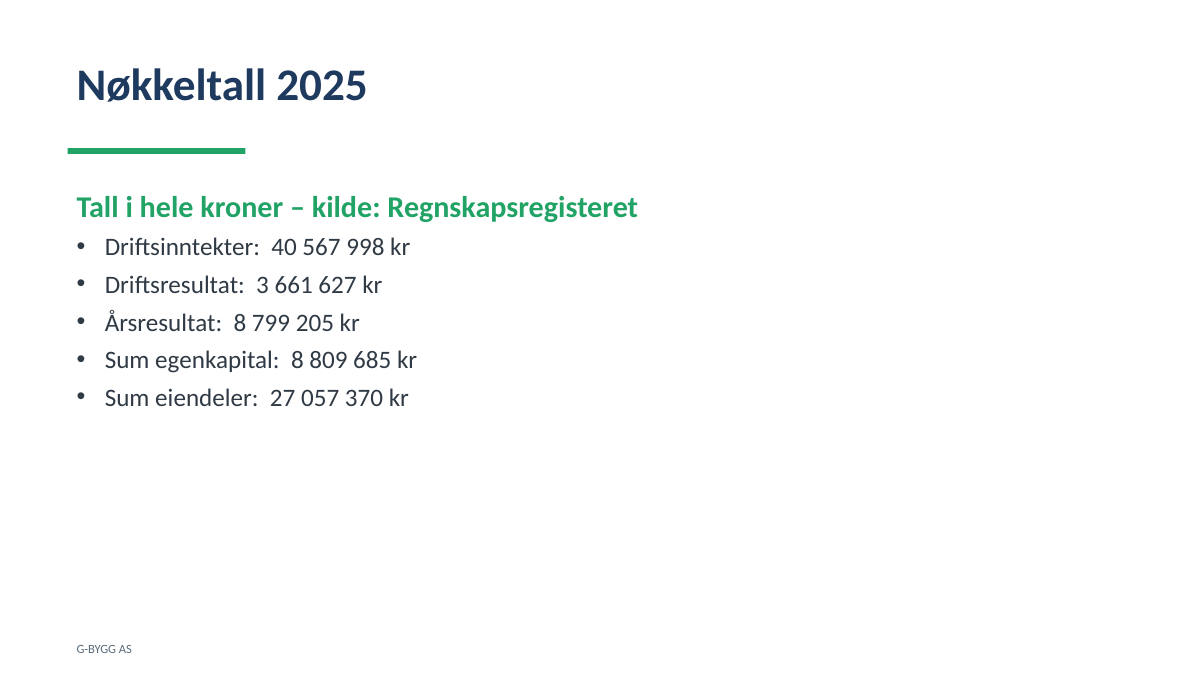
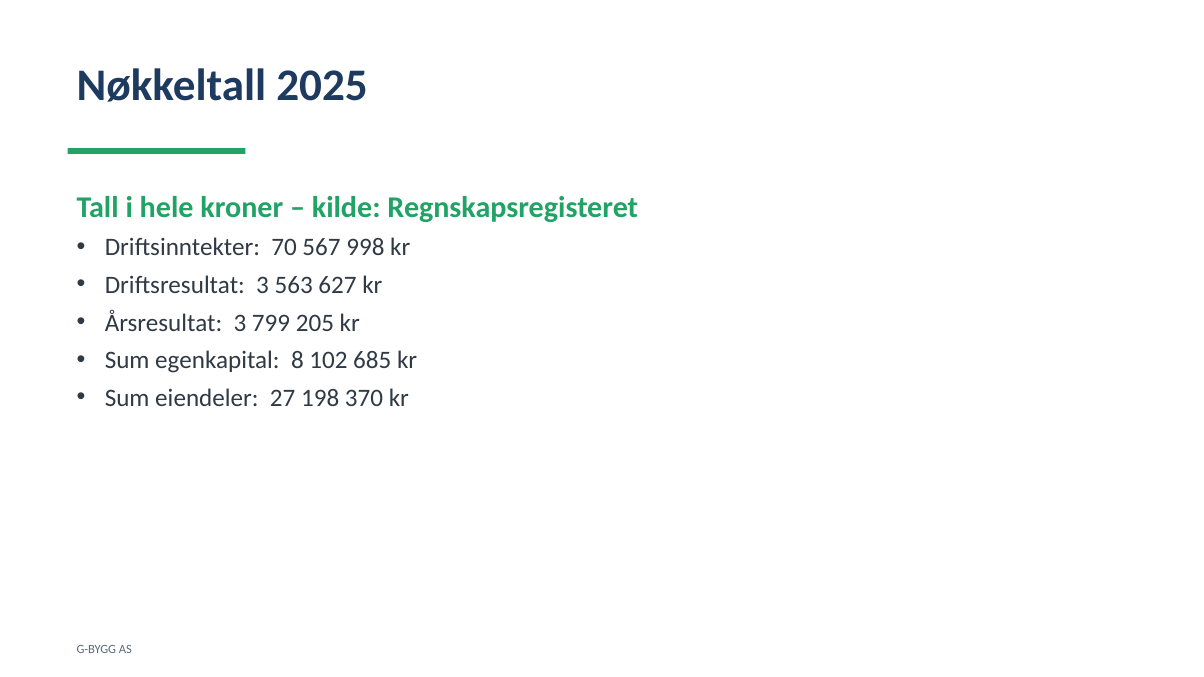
40: 40 -> 70 (284, 248)
661: 661 -> 563 (294, 285)
Årsresultat 8: 8 -> 3 (240, 323)
809: 809 -> 102 (328, 361)
057: 057 -> 198 (320, 398)
